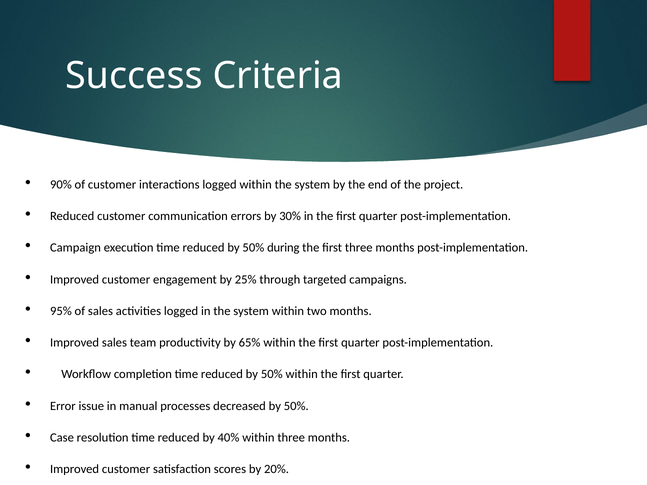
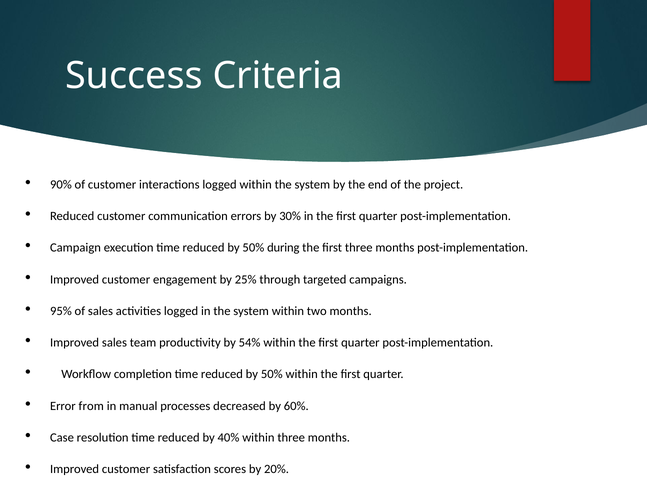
65%: 65% -> 54% (250, 343)
issue: issue -> from (91, 406)
decreased by 50%: 50% -> 60% (296, 406)
